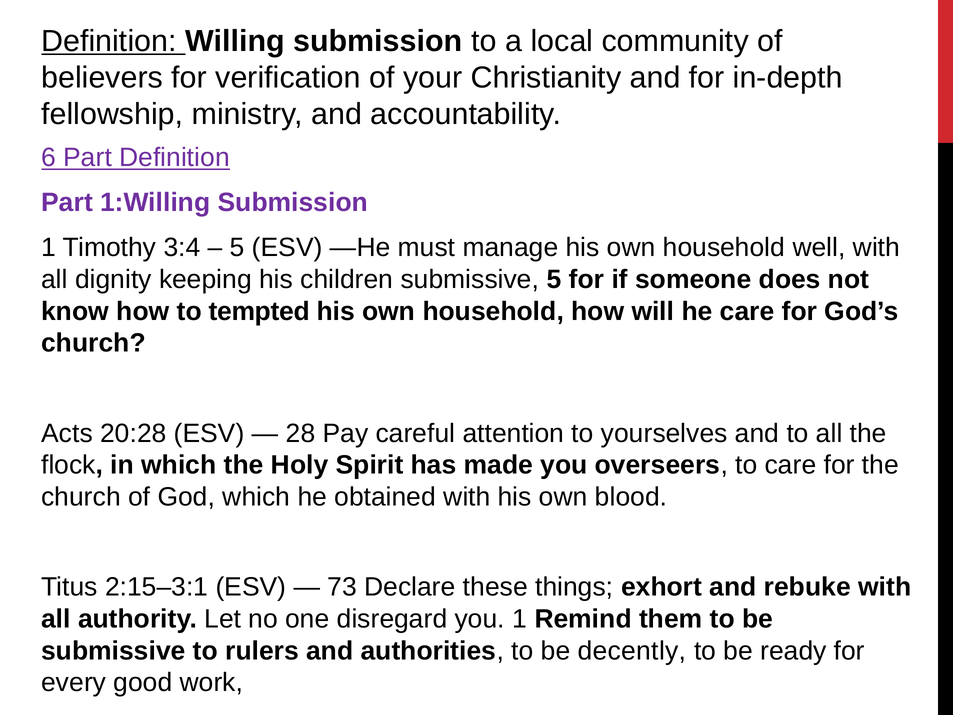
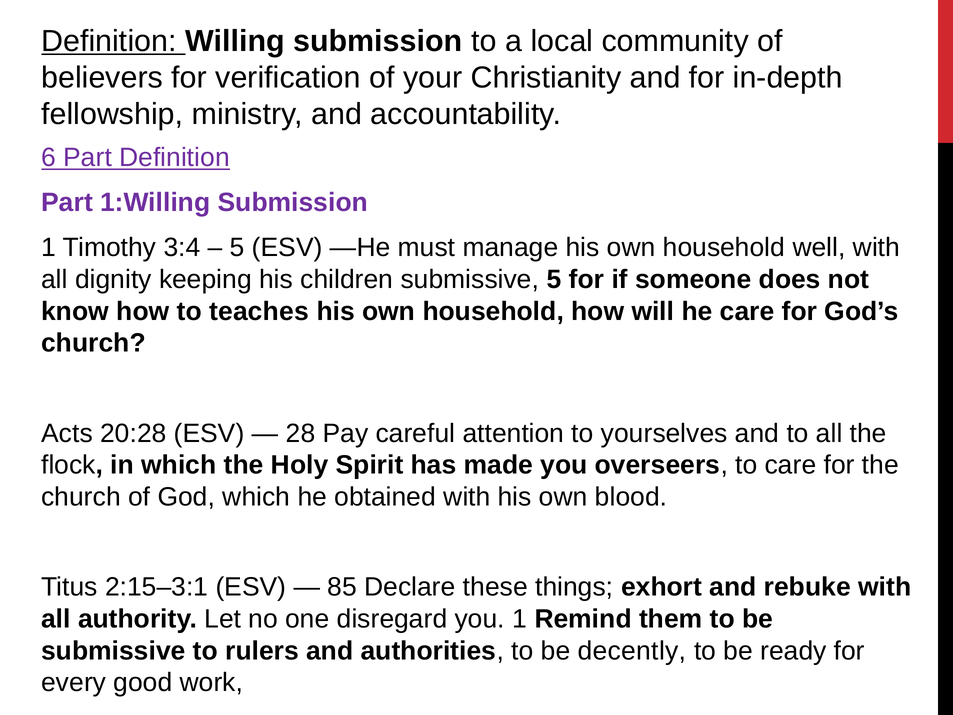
tempted: tempted -> teaches (259, 311)
73: 73 -> 85 (342, 587)
